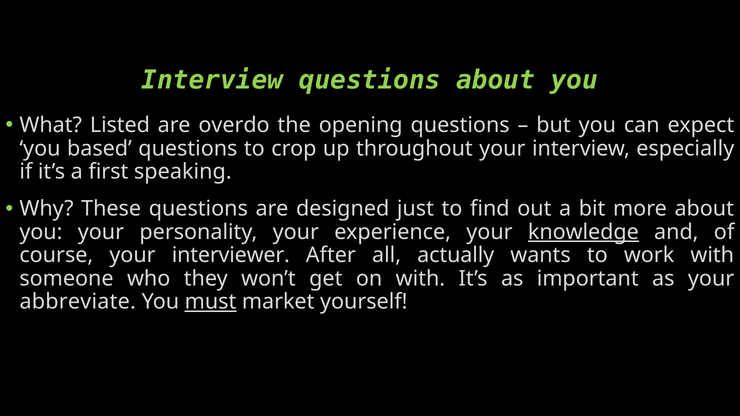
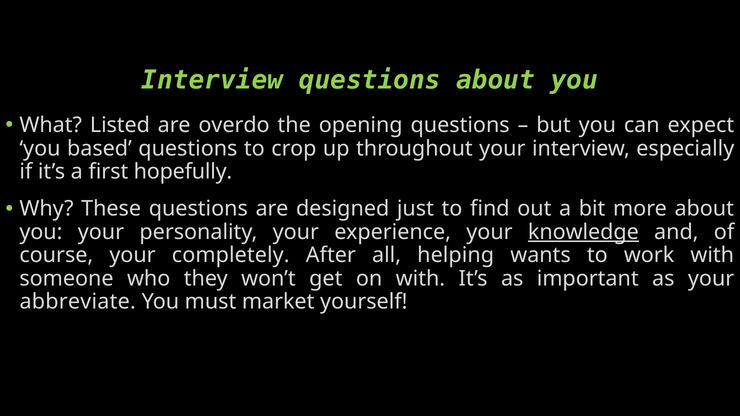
speaking: speaking -> hopefully (183, 172)
interviewer: interviewer -> completely (231, 255)
actually: actually -> helping (456, 255)
must underline: present -> none (211, 302)
